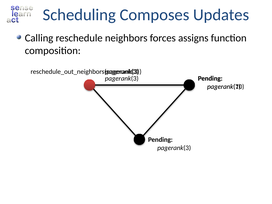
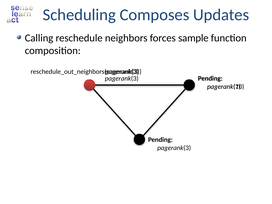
assigns: assigns -> sample (193, 38)
